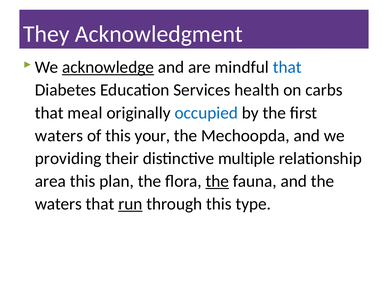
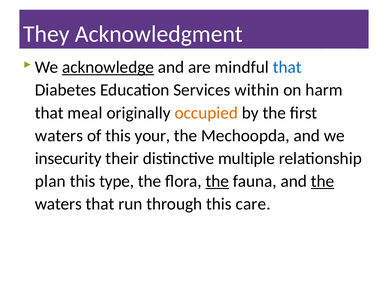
health: health -> within (257, 90)
carbs: carbs -> harm (324, 90)
occupied colour: blue -> orange (206, 113)
providing: providing -> insecurity (68, 158)
area: area -> plan (50, 181)
plan: plan -> type (117, 181)
the underline: none -> present (323, 181)
run underline: present -> none (130, 204)
type: type -> care (253, 204)
